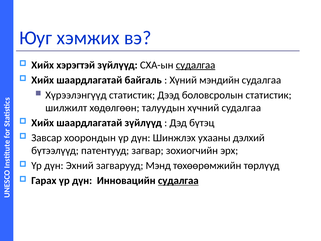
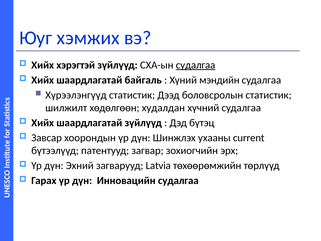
талуудын: талуудын -> худалдан (163, 108)
дэлхий: дэлхий -> current (249, 138)
Мэнд: Мэнд -> Latvia (158, 166)
судалгаа underline: present -> none (178, 180)
